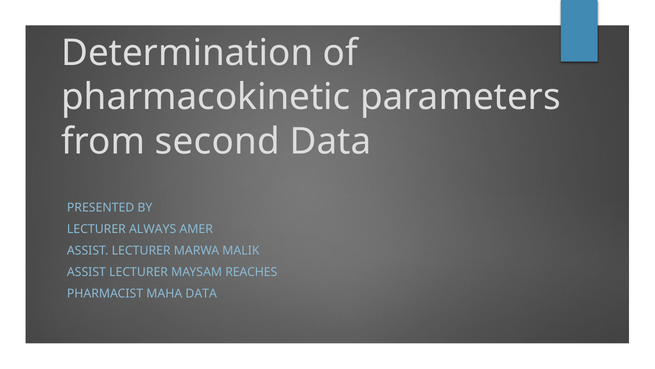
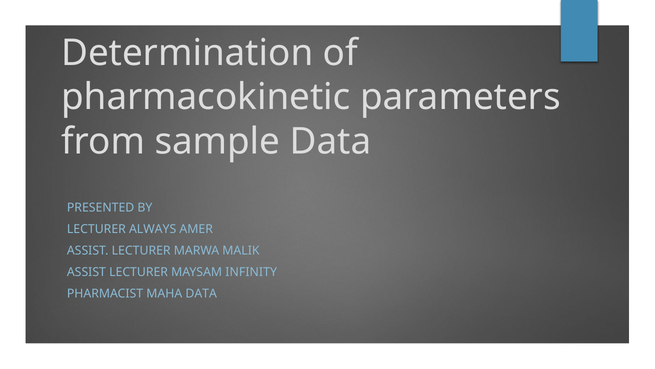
second: second -> sample (217, 141)
REACHES: REACHES -> INFINITY (251, 272)
